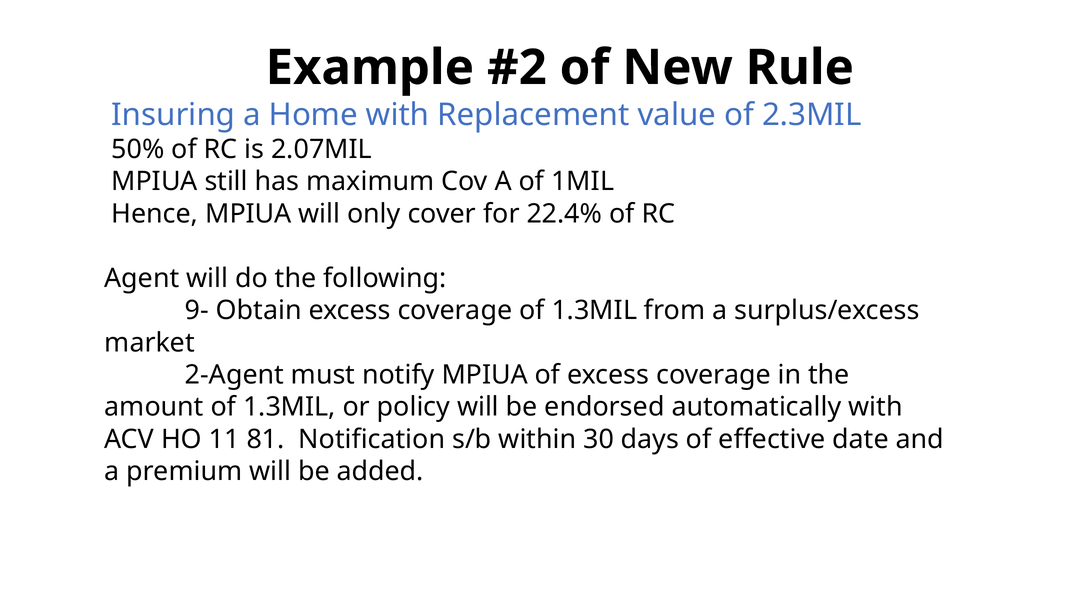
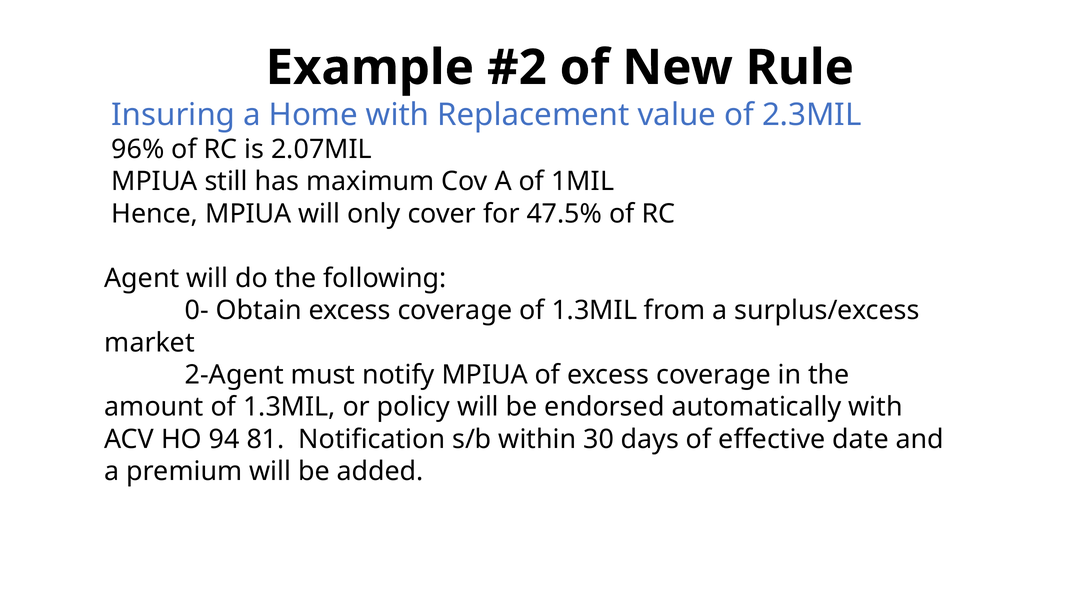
50%: 50% -> 96% (138, 149)
22.4%: 22.4% -> 47.5% (564, 214)
9-: 9- -> 0- (197, 311)
11: 11 -> 94 (224, 439)
